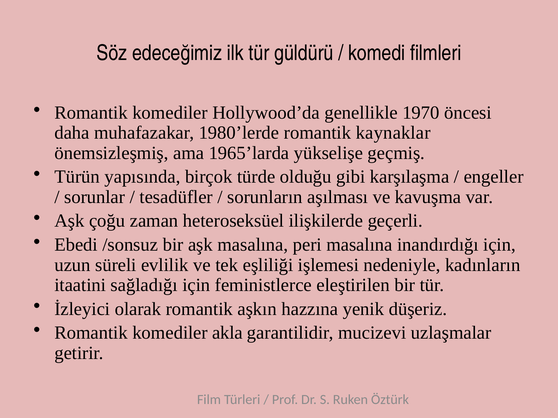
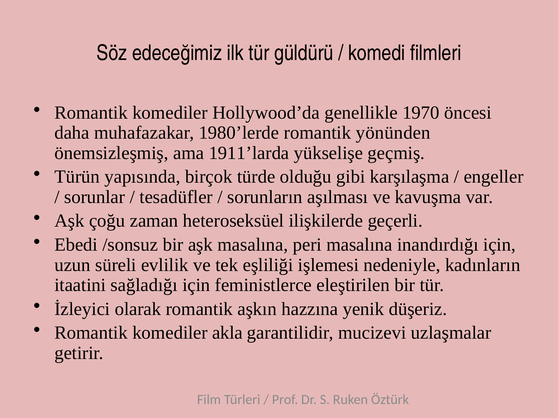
kaynaklar: kaynaklar -> yönünden (393, 133)
1965’larda: 1965’larda -> 1911’larda (249, 153)
